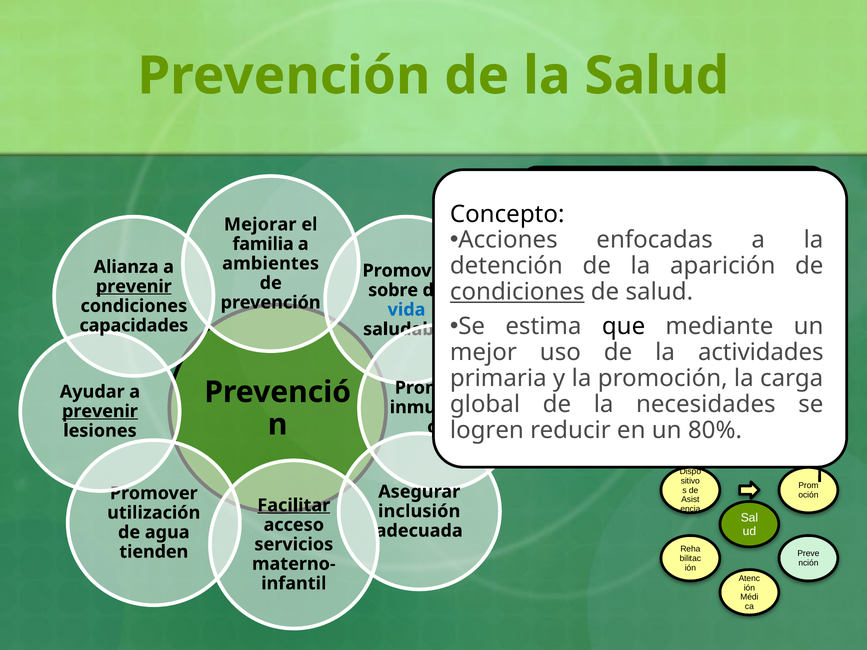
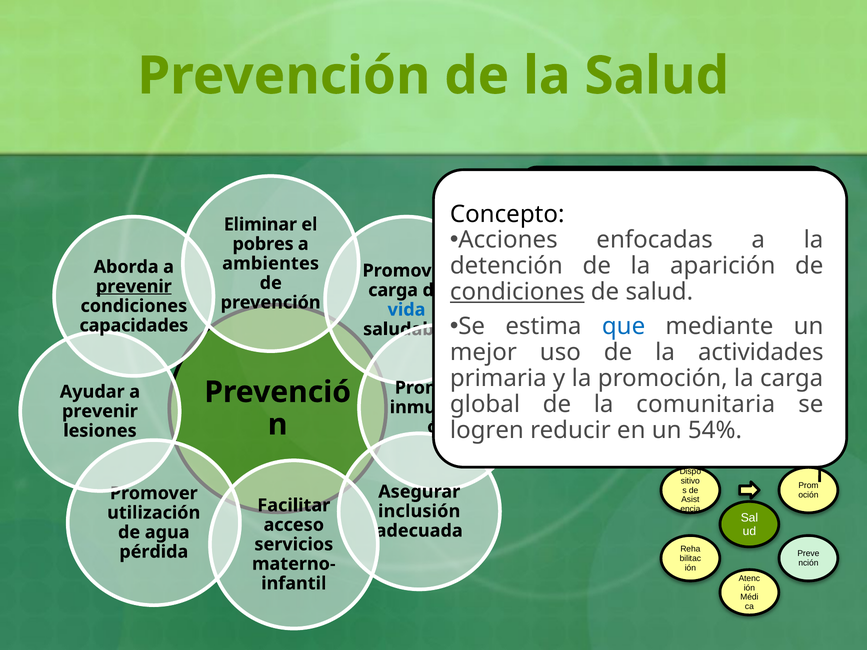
Mejorar: Mejorar -> Eliminar (260, 225)
familia: familia -> pobres (263, 244)
Alianza: Alianza -> Aborda (126, 267)
sobre: sobre -> carga (393, 290)
que colour: black -> blue (624, 327)
necesidades: necesidades -> comunitaria (706, 405)
prevenir underline: present -> none (100, 411)
80%: 80% -> 54% (715, 431)
Facilitar underline: present -> none (294, 506)
tienden: tienden -> pérdida (154, 552)
